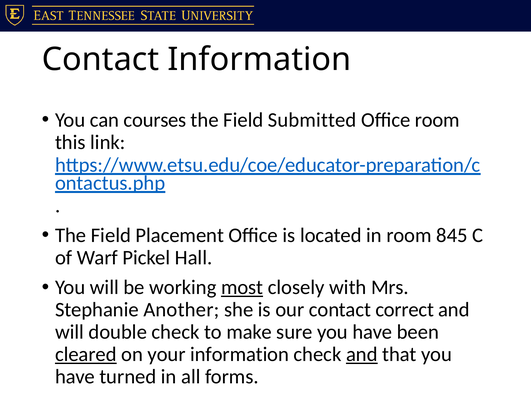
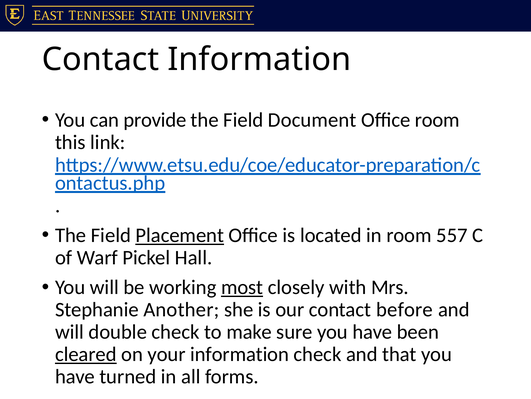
courses: courses -> provide (155, 120)
Submitted: Submitted -> Document (312, 120)
Placement underline: none -> present (180, 235)
845: 845 -> 557 (452, 235)
correct: correct -> before (405, 309)
and underline: present -> none (362, 354)
